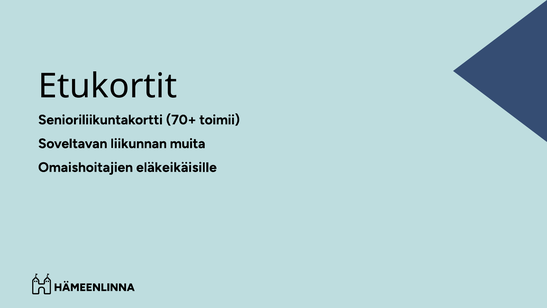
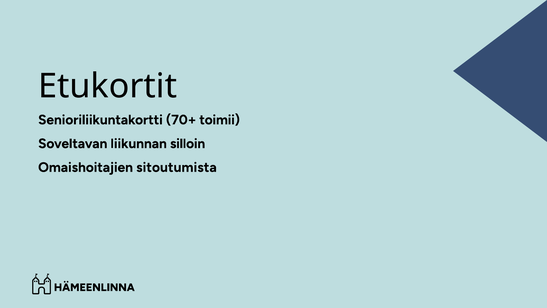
muita: muita -> silloin (188, 143)
eläkeikäisille: eläkeikäisille -> sitoutumista (176, 167)
